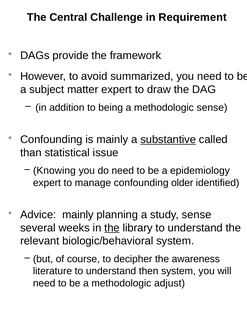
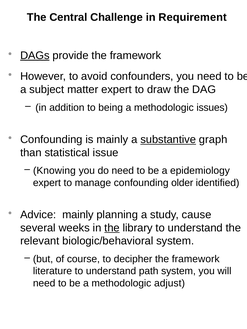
DAGs underline: none -> present (35, 56)
summarized: summarized -> confounders (142, 76)
methodologic sense: sense -> issues (212, 108)
called: called -> graph (213, 140)
study sense: sense -> cause (197, 215)
decipher the awareness: awareness -> framework (196, 259)
then: then -> path (149, 271)
